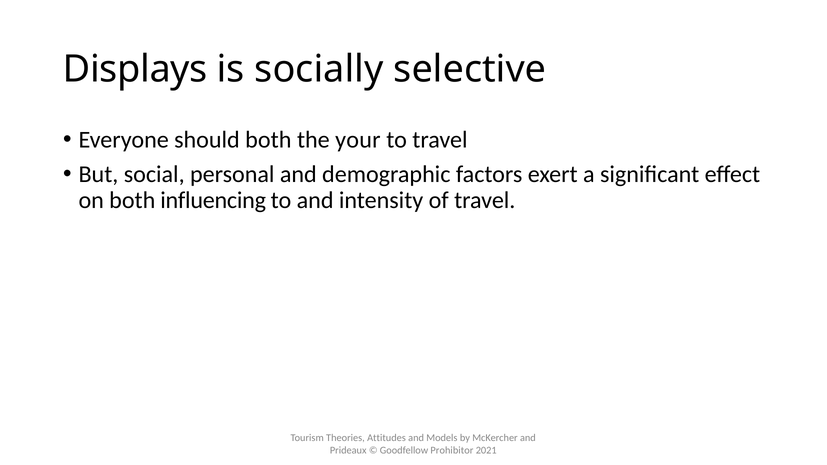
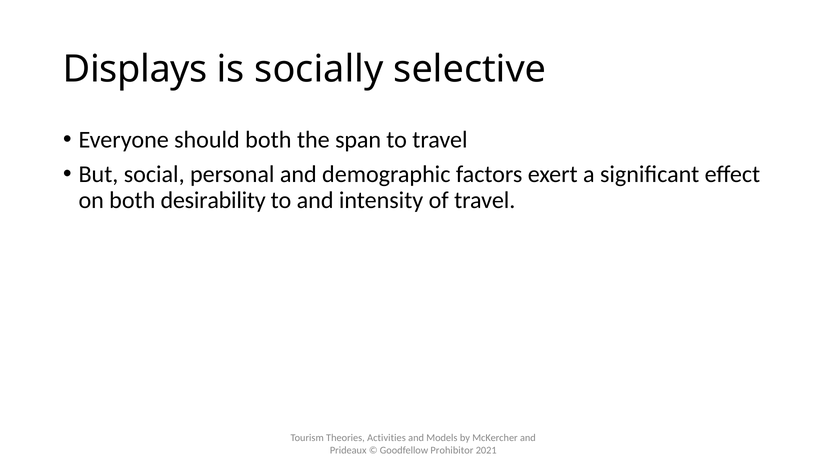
your: your -> span (358, 140)
influencing: influencing -> desirability (213, 201)
Attitudes: Attitudes -> Activities (386, 438)
